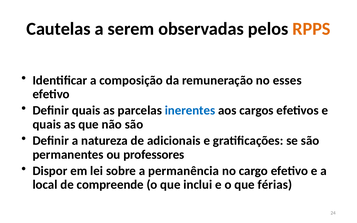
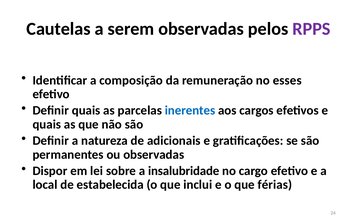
RPPS colour: orange -> purple (311, 29)
ou professores: professores -> observadas (154, 155)
permanência: permanência -> insalubridade (184, 171)
compreende: compreende -> estabelecida (110, 185)
